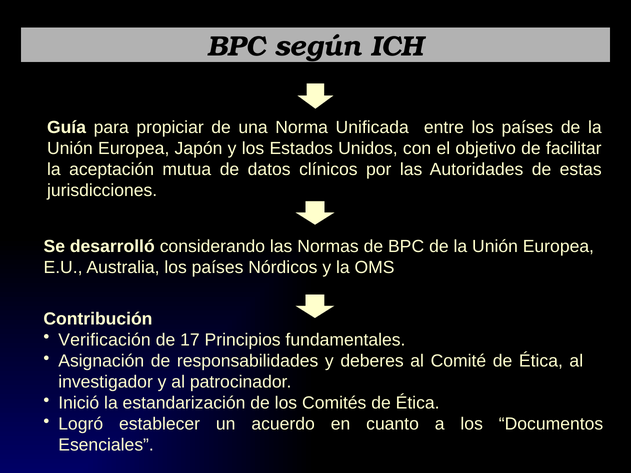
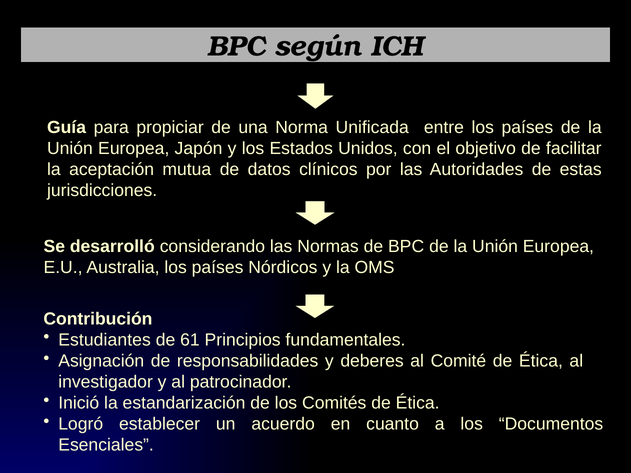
Verificación: Verificación -> Estudiantes (105, 340)
17: 17 -> 61 (190, 340)
